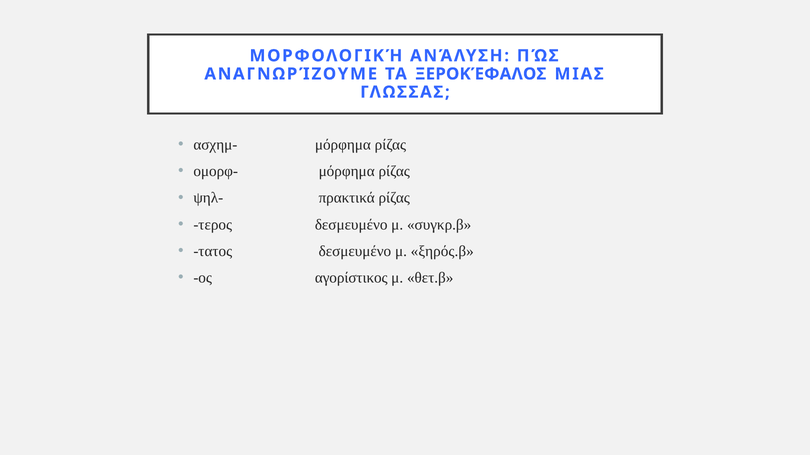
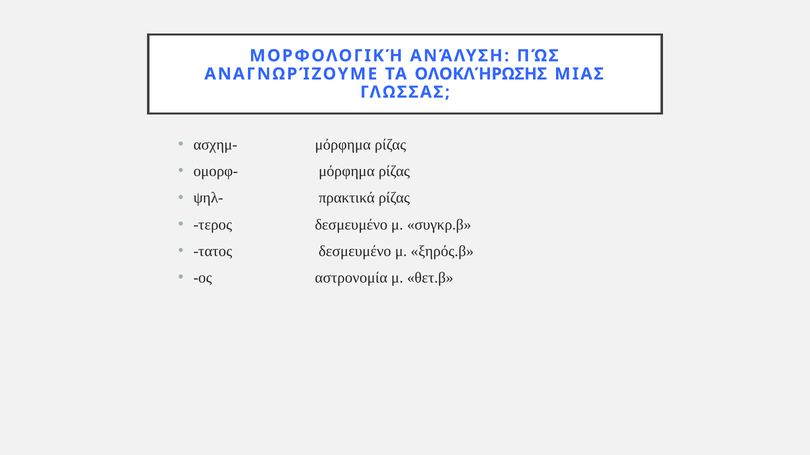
ΞΕΡΟΚΈΦΑΛΟΣ: ΞΕΡΟΚΈΦΑΛΟΣ -> ΟΛΟΚΛΉΡΩΣΗΣ (481, 74)
αγορίστικος: αγορίστικος -> αστρονομία (351, 278)
